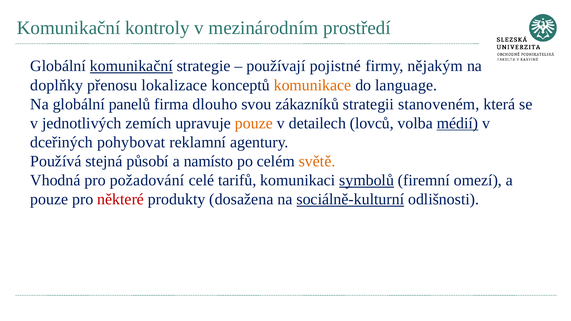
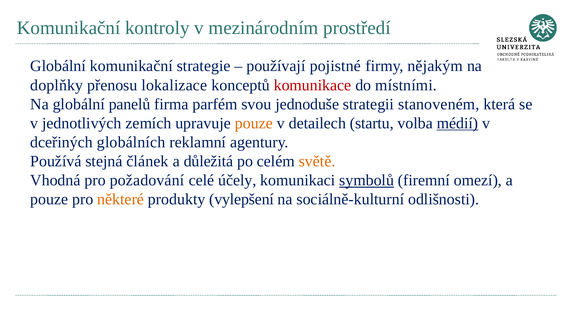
komunikační underline: present -> none (131, 66)
komunikace colour: orange -> red (313, 85)
language: language -> místními (406, 85)
dlouho: dlouho -> parfém (215, 104)
zákazníků: zákazníků -> jednoduše (307, 104)
lovců: lovců -> startu (372, 123)
pohybovat: pohybovat -> globálních (131, 142)
působí: působí -> článek (147, 161)
namísto: namísto -> důležitá (208, 161)
tarifů: tarifů -> účely (237, 180)
některé colour: red -> orange (121, 199)
dosažena: dosažena -> vylepšení (242, 199)
sociálně-kulturní underline: present -> none (350, 199)
